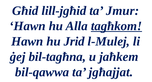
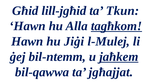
Jmur: Jmur -> Tkun (122, 11)
Jrid: Jrid -> Jiġi (74, 41)
bil-tagħna: bil-tagħna -> bil-ntemm (57, 57)
jaħkem underline: none -> present (119, 57)
